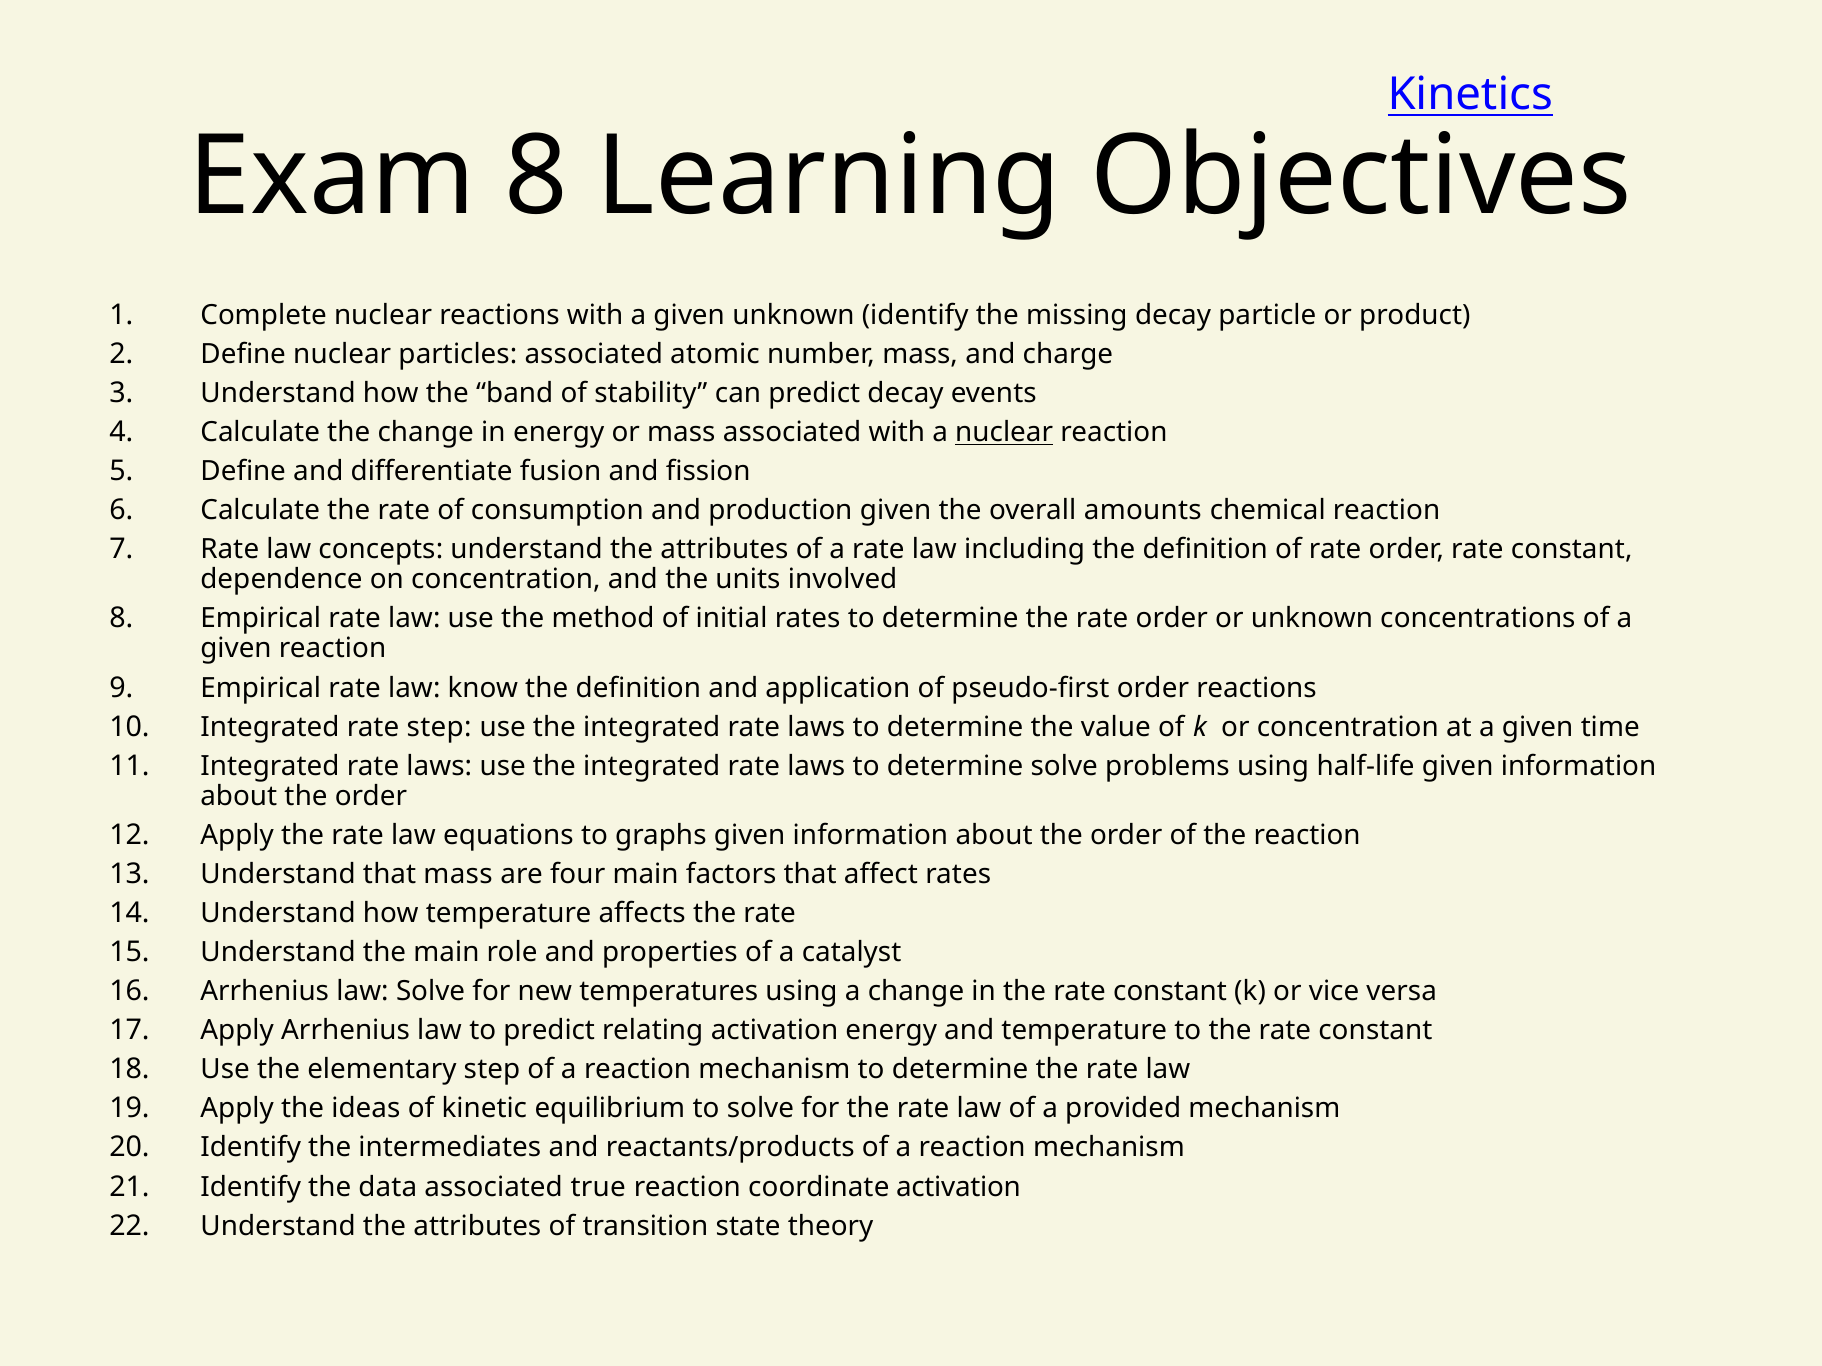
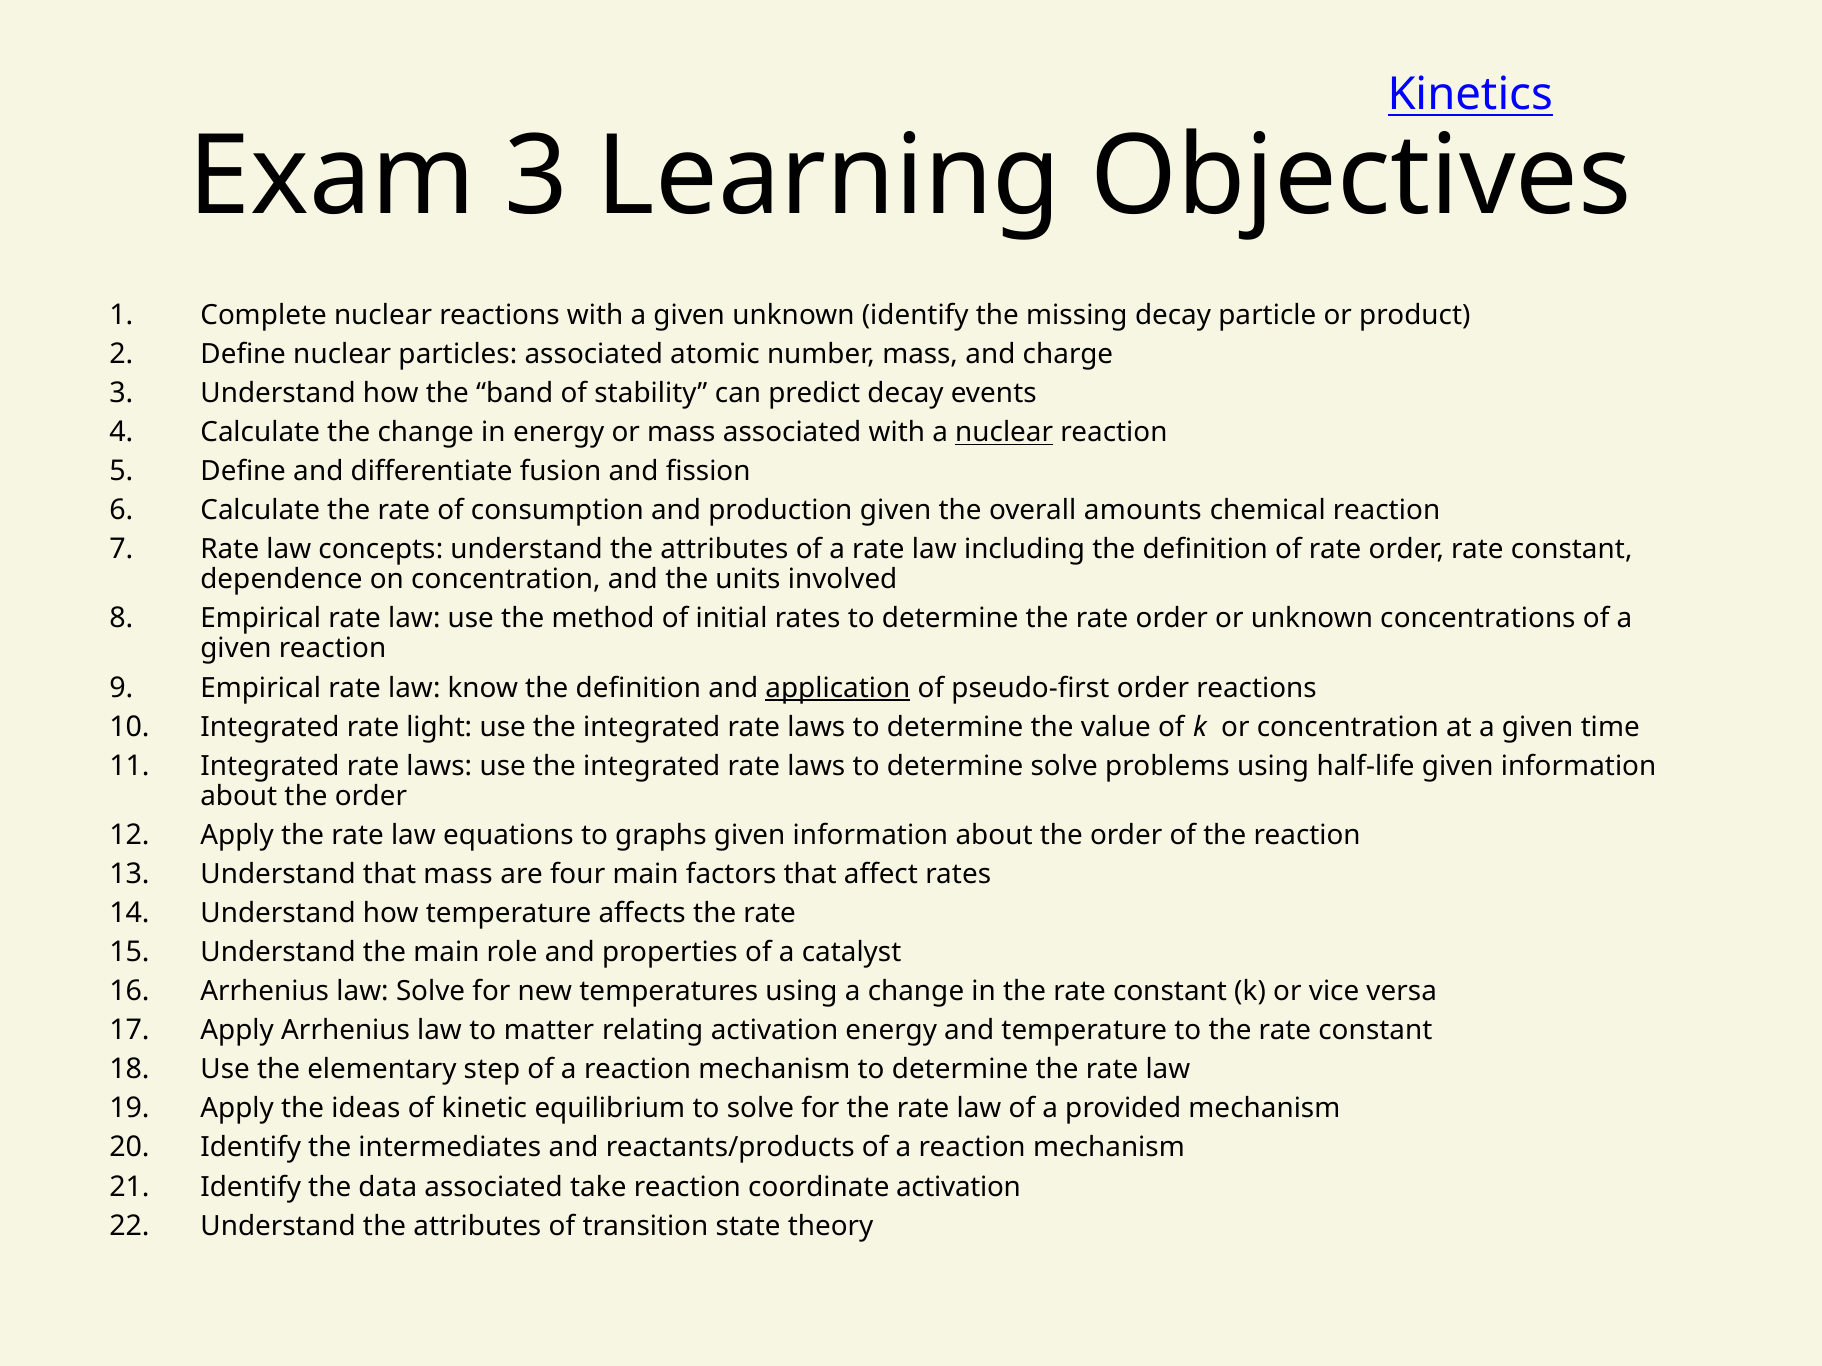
Exam 8: 8 -> 3 (536, 176)
application underline: none -> present (838, 688)
rate step: step -> light (439, 727)
to predict: predict -> matter (549, 1031)
true: true -> take (598, 1187)
